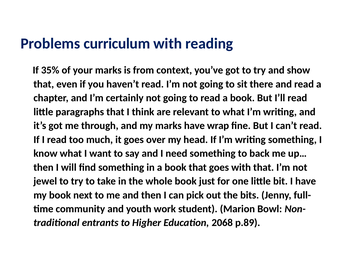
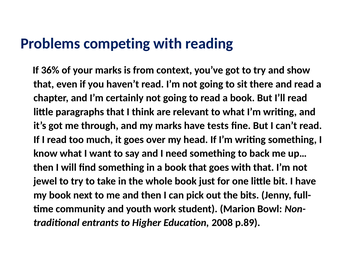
curriculum: curriculum -> competing (117, 43)
35%: 35% -> 36% (50, 70)
wrap: wrap -> tests (218, 125)
2068: 2068 -> 2008 (222, 222)
